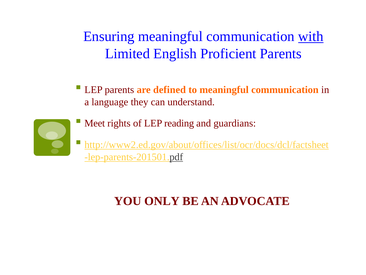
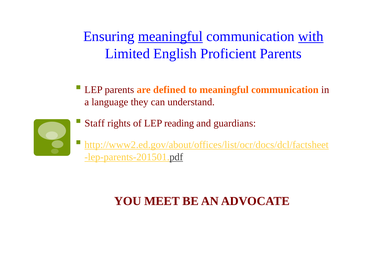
meaningful underline: none -> present (170, 36)
Meet: Meet -> Staff (95, 123)
ONLY: ONLY -> MEET (162, 201)
